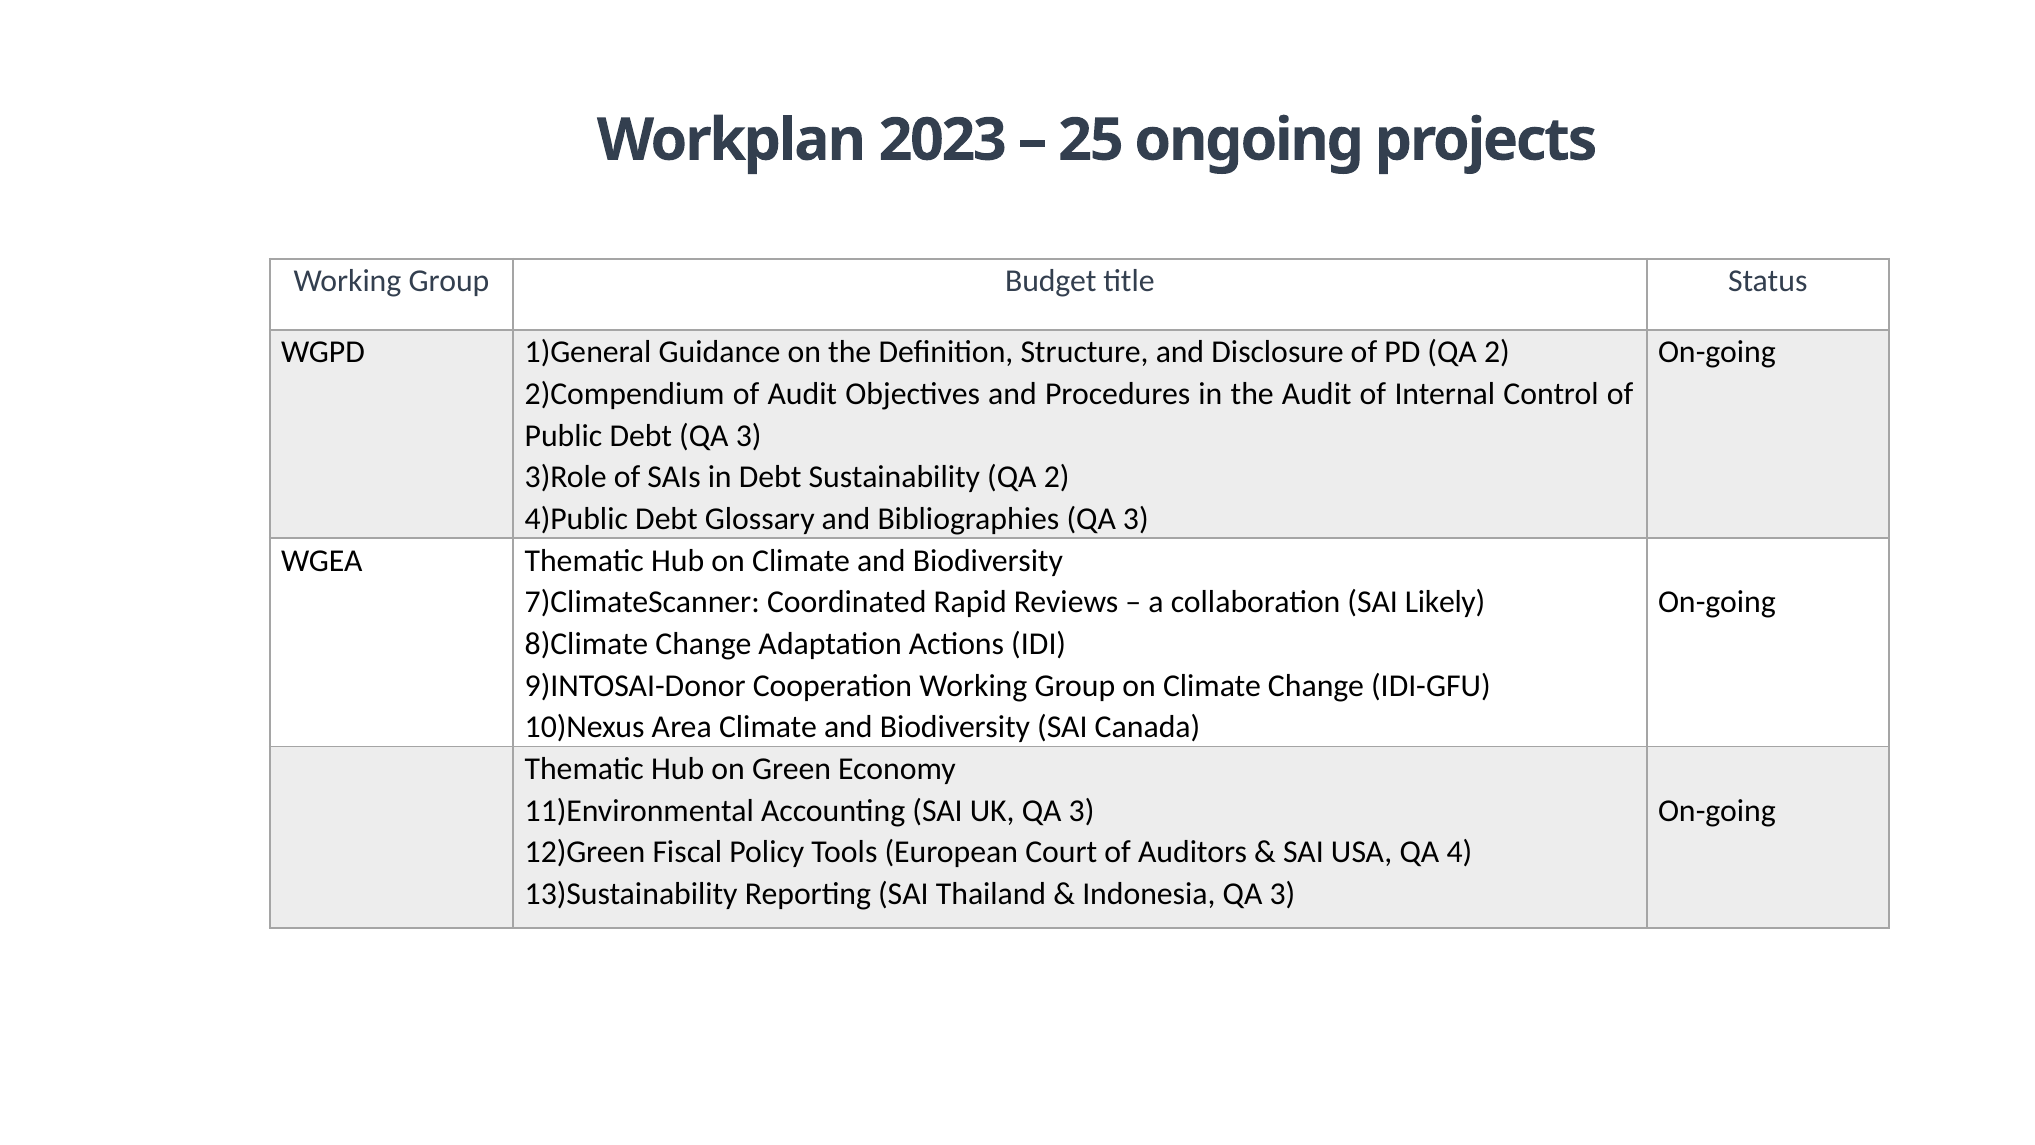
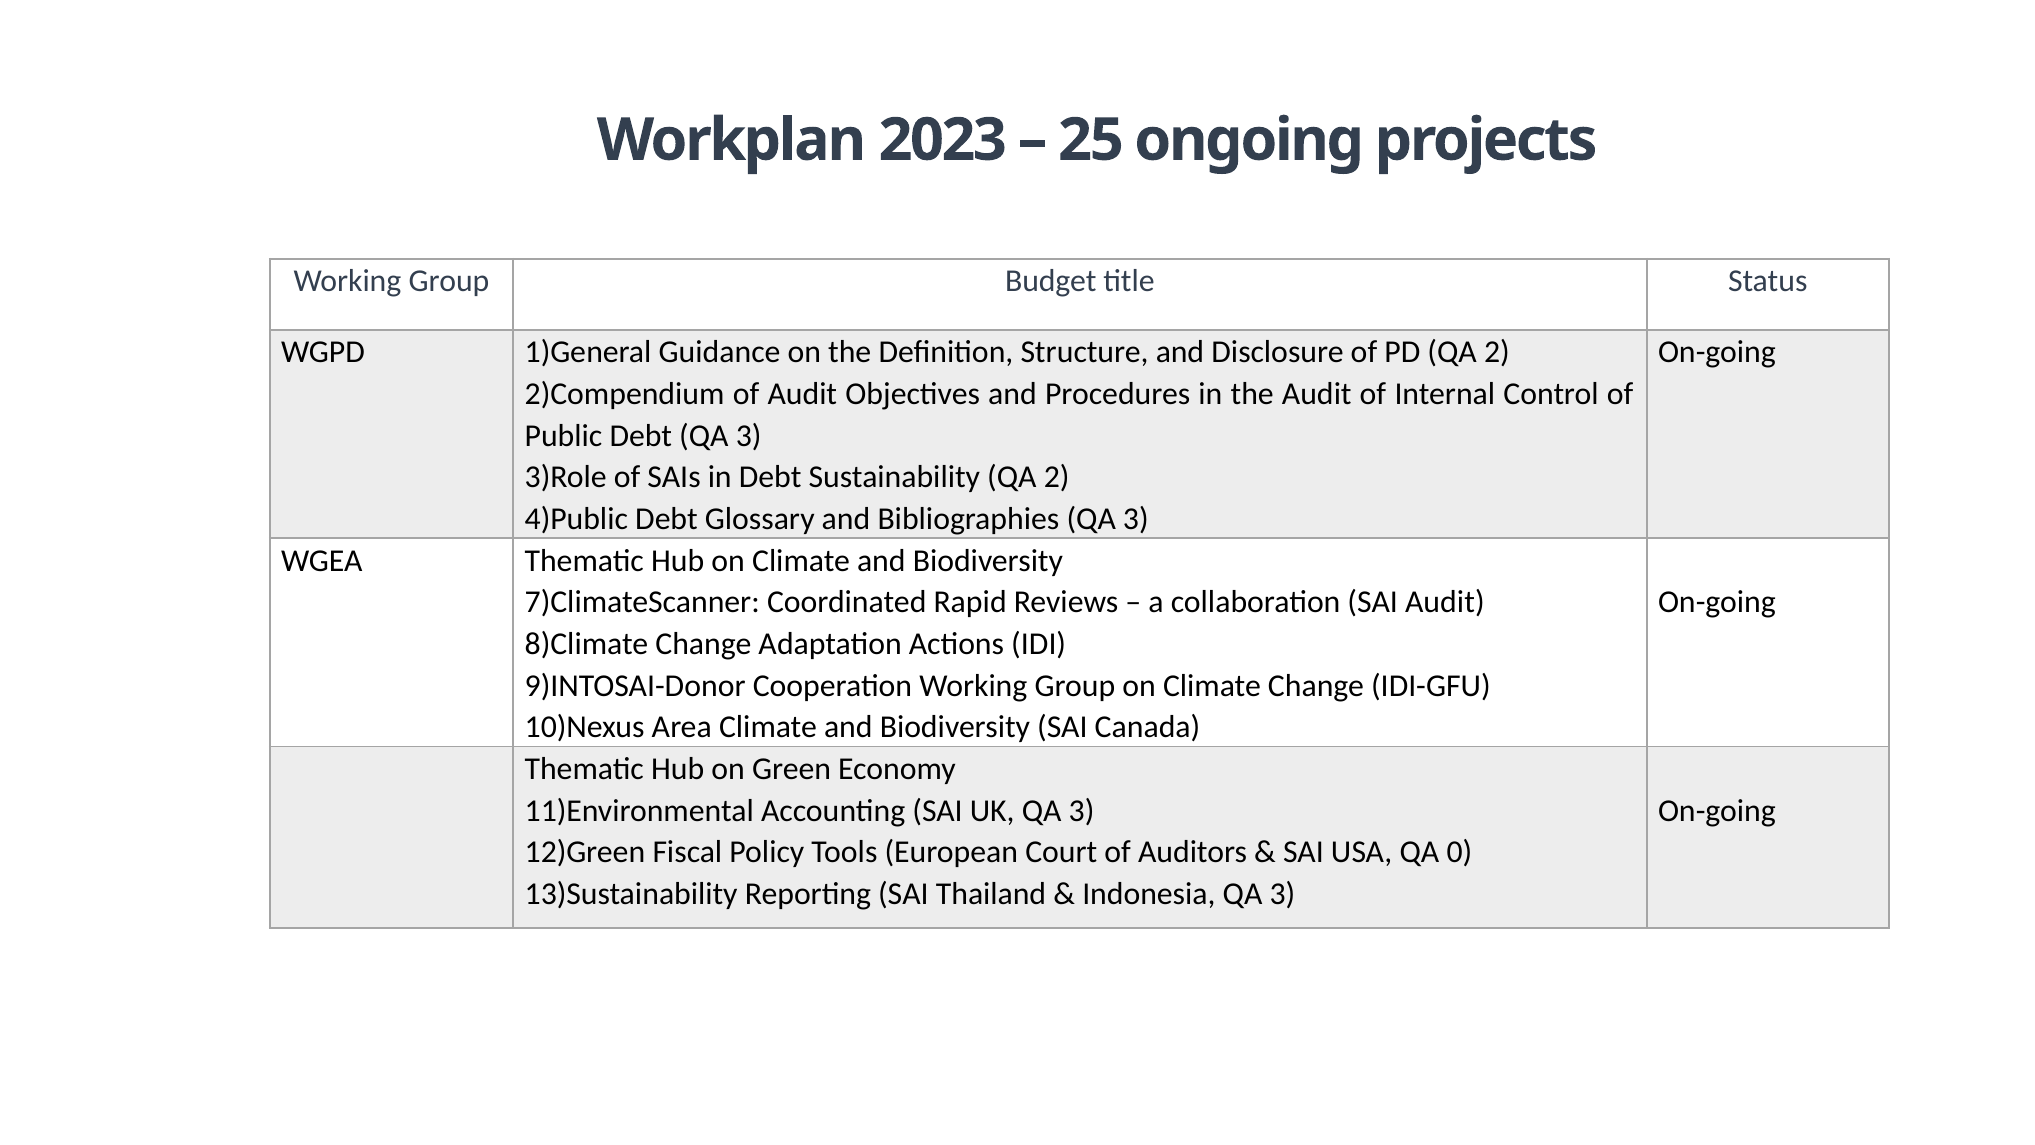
SAI Likely: Likely -> Audit (1445, 602)
4: 4 -> 0 (1459, 852)
